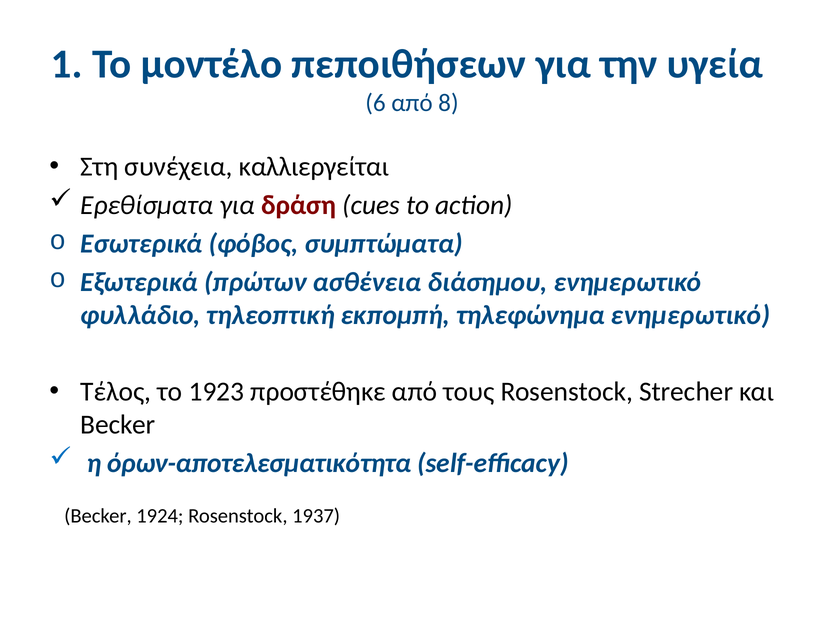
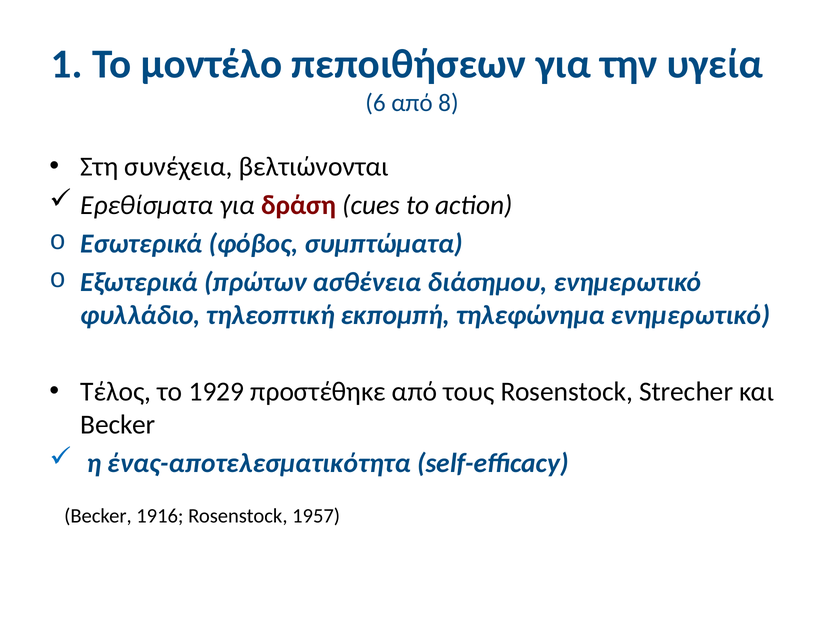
καλλιεργείται: καλλιεργείται -> βελτιώνονται (314, 167)
1923: 1923 -> 1929 (216, 392)
όρων-αποτελεσματικότητα: όρων-αποτελεσματικότητα -> ένας-αποτελεσματικότητα (259, 463)
1924: 1924 -> 1916 (160, 516)
1937: 1937 -> 1957 (316, 516)
